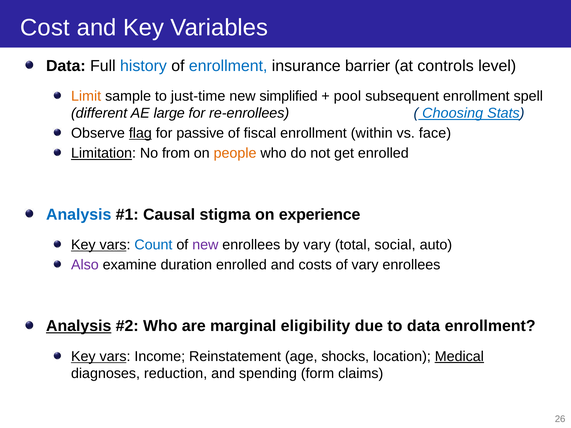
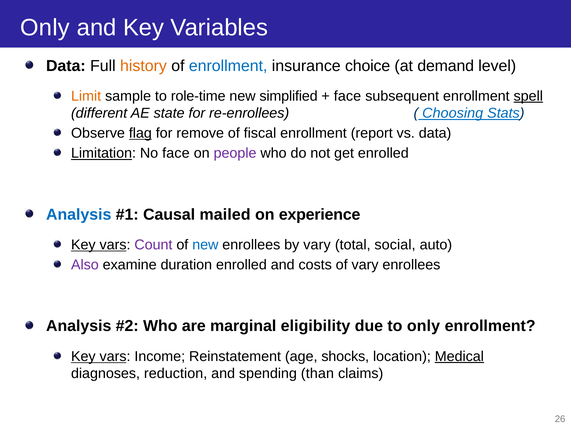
Cost: Cost -> Only (45, 28)
history colour: blue -> orange (143, 66)
barrier: barrier -> choice (368, 66)
controls: controls -> demand (446, 66)
just-time: just-time -> role-time (198, 96)
pool: pool -> face (347, 96)
spell underline: none -> present (528, 96)
large: large -> state (169, 113)
passive: passive -> remove (200, 133)
within: within -> report (372, 133)
vs face: face -> data (435, 133)
No from: from -> face (176, 153)
people colour: orange -> purple (235, 153)
stigma: stigma -> mailed (225, 215)
Count colour: blue -> purple (153, 245)
new colour: purple -> blue (205, 245)
Analysis underline: present -> none (79, 326)
to data: data -> only (423, 326)
form: form -> than (317, 374)
